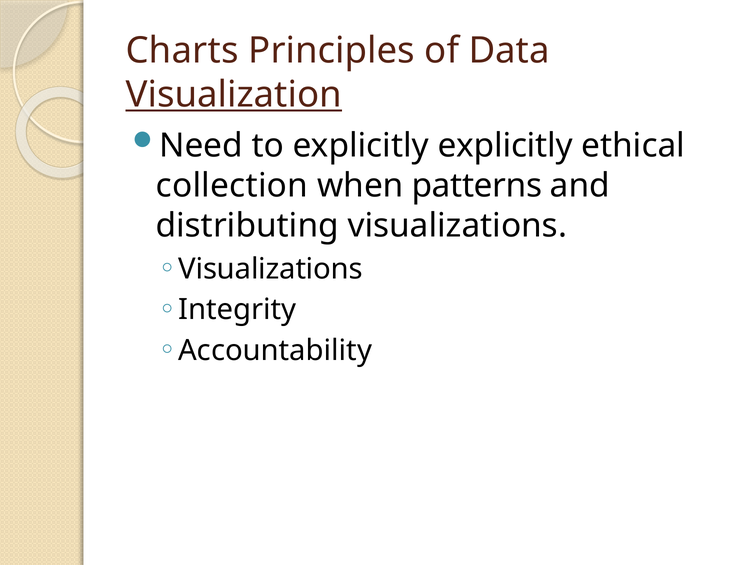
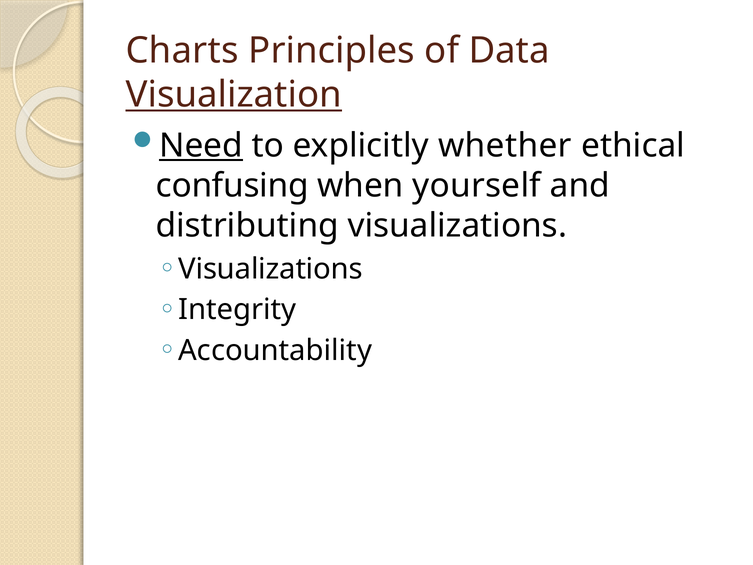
Need underline: none -> present (201, 145)
explicitly explicitly: explicitly -> whether (505, 145)
collection: collection -> confusing (232, 186)
patterns: patterns -> yourself (477, 186)
